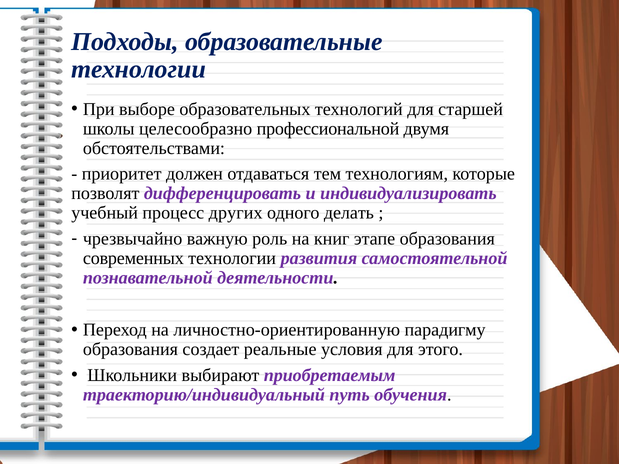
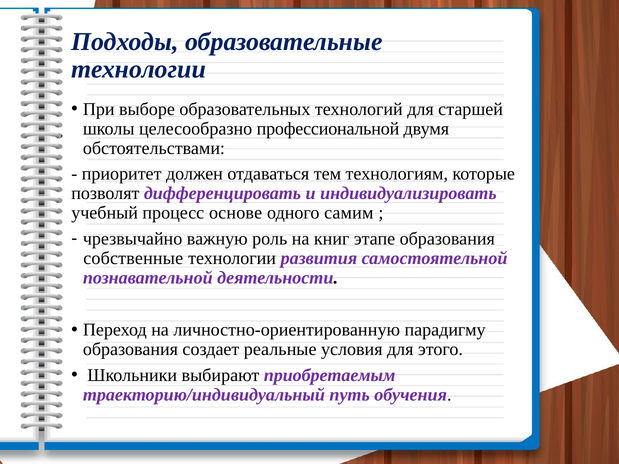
других: других -> основе (236, 213)
делать: делать -> самим (349, 213)
современных: современных -> собственные (133, 259)
